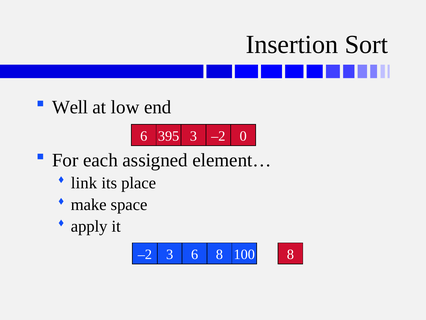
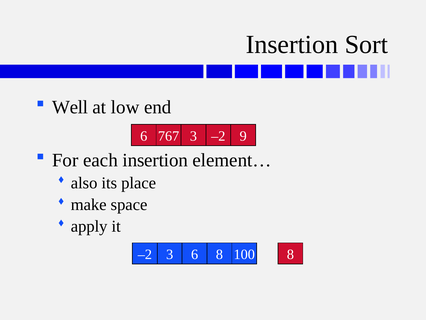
395: 395 -> 767 (169, 136)
0: 0 -> 9 (243, 136)
each assigned: assigned -> insertion (155, 160)
link: link -> also (84, 183)
